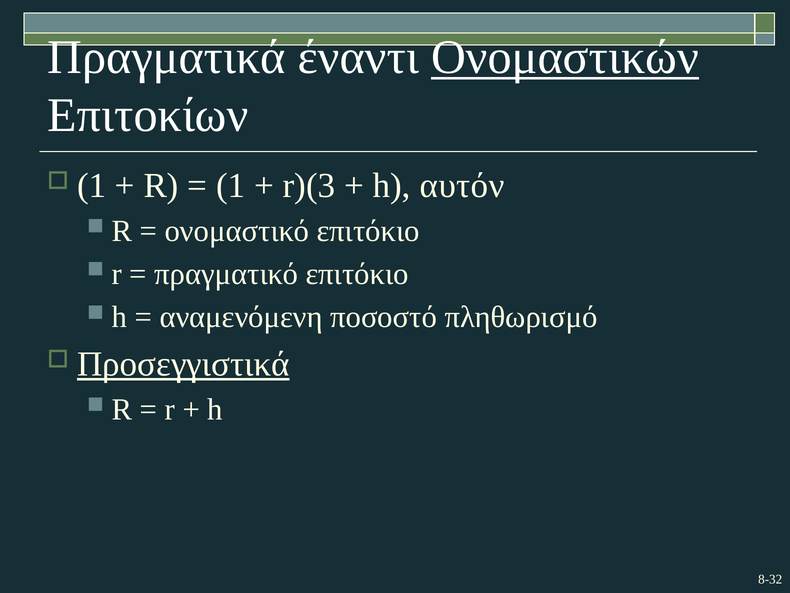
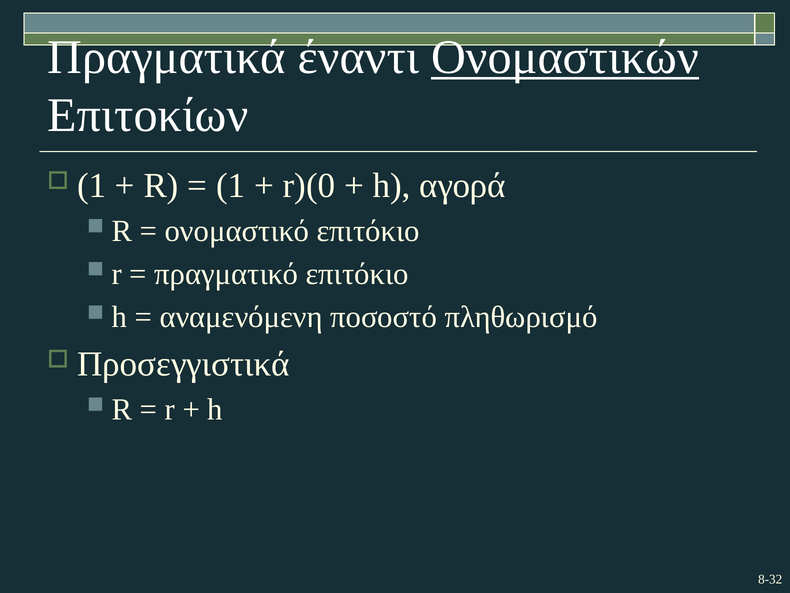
r)(3: r)(3 -> r)(0 (309, 185)
αυτόν: αυτόν -> αγορά (463, 185)
Προσεγγιστικά underline: present -> none (183, 364)
